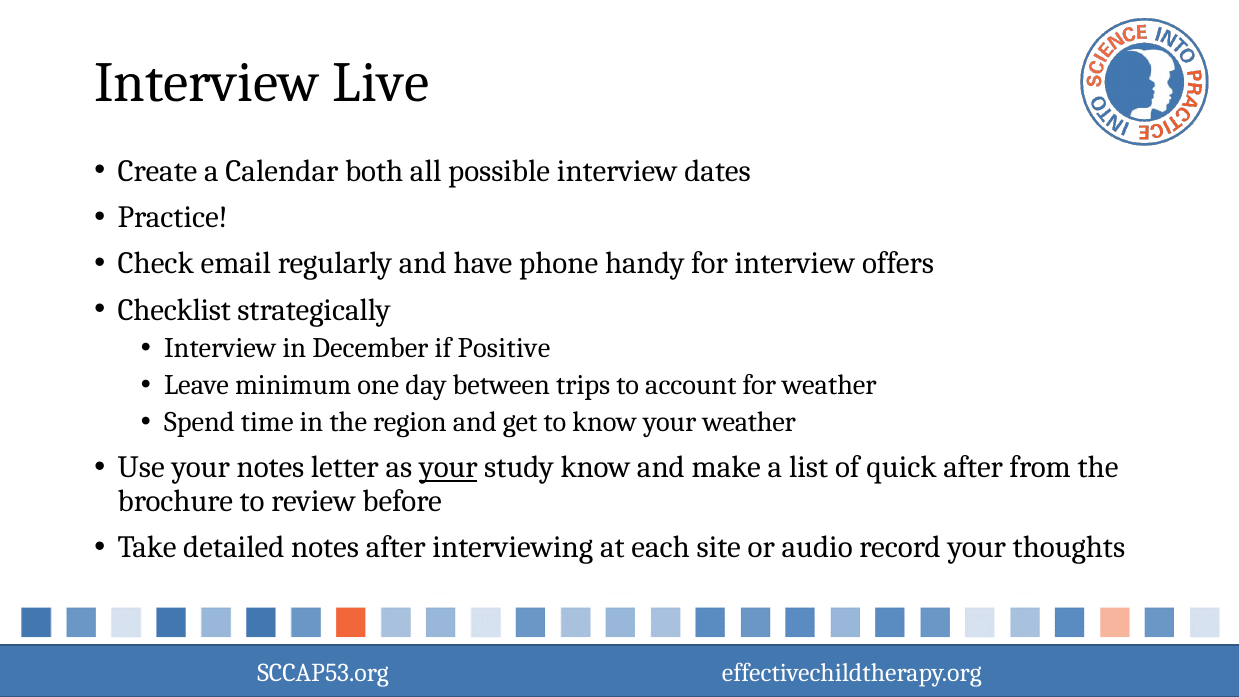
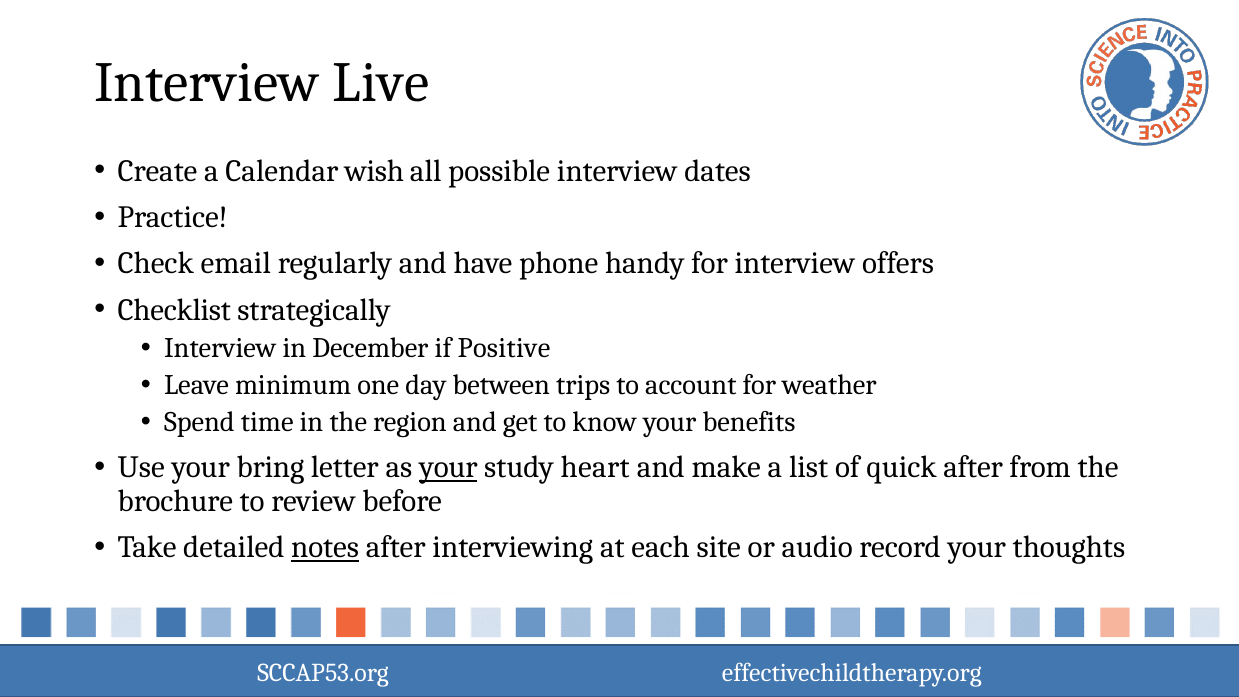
both: both -> wish (374, 171)
your weather: weather -> benefits (749, 422)
your notes: notes -> bring (270, 467)
study know: know -> heart (595, 467)
notes underline: none -> present (325, 547)
